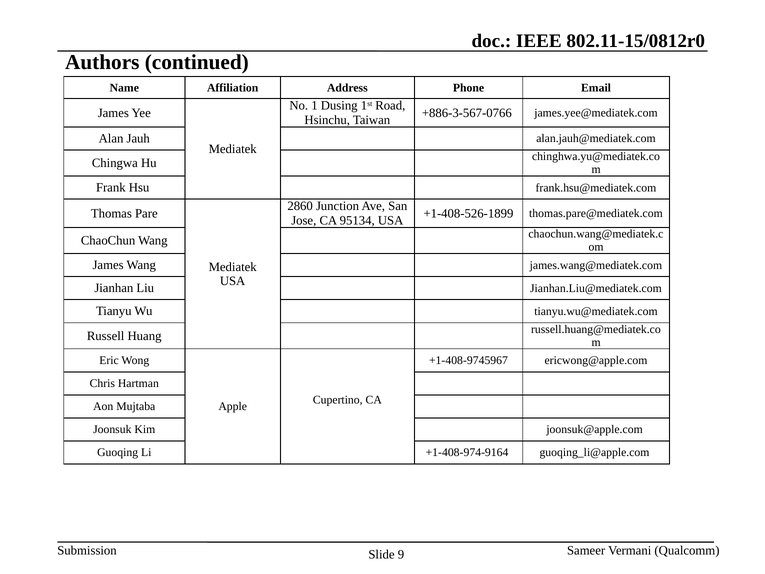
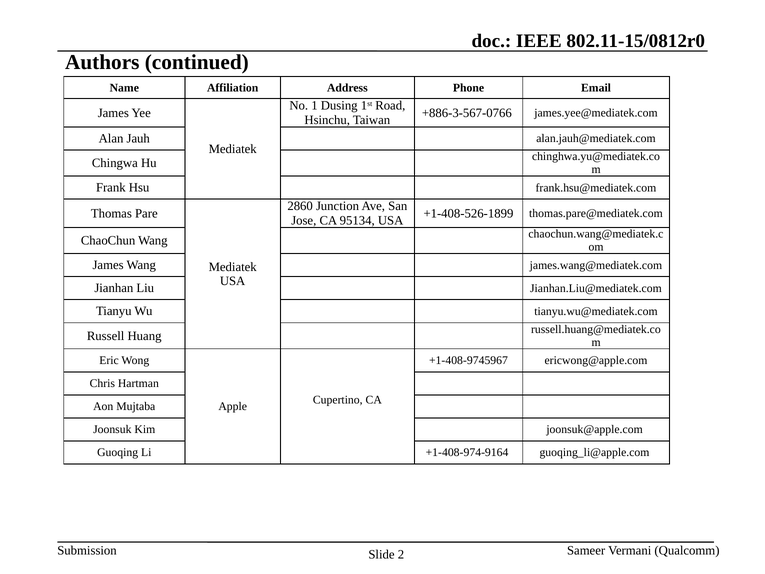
9: 9 -> 2 (401, 554)
